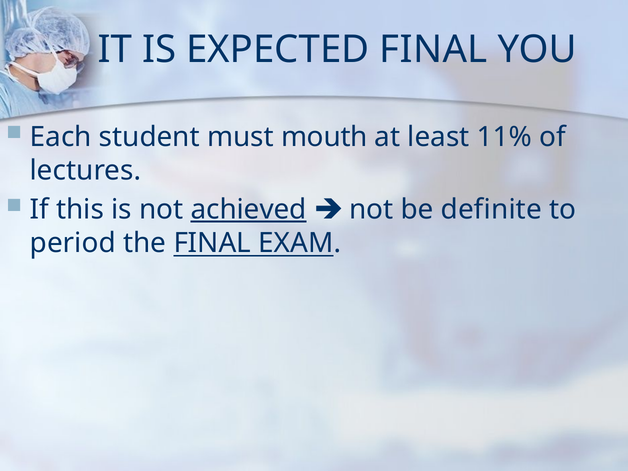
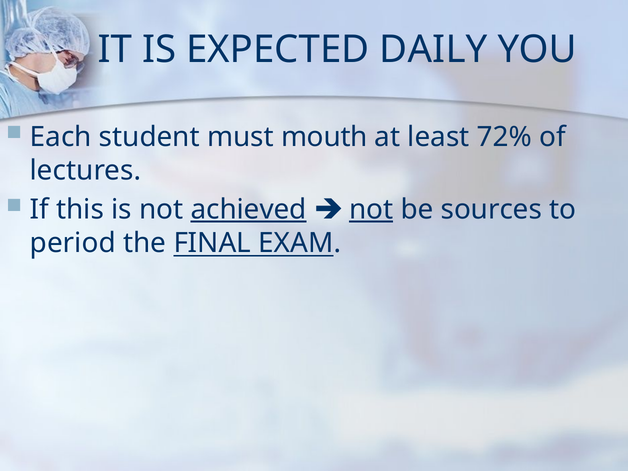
EXPECTED FINAL: FINAL -> DAILY (434, 50)
11%: 11% -> 72% (504, 137)
not underline: none -> present (371, 210)
definite: definite -> sources (491, 210)
